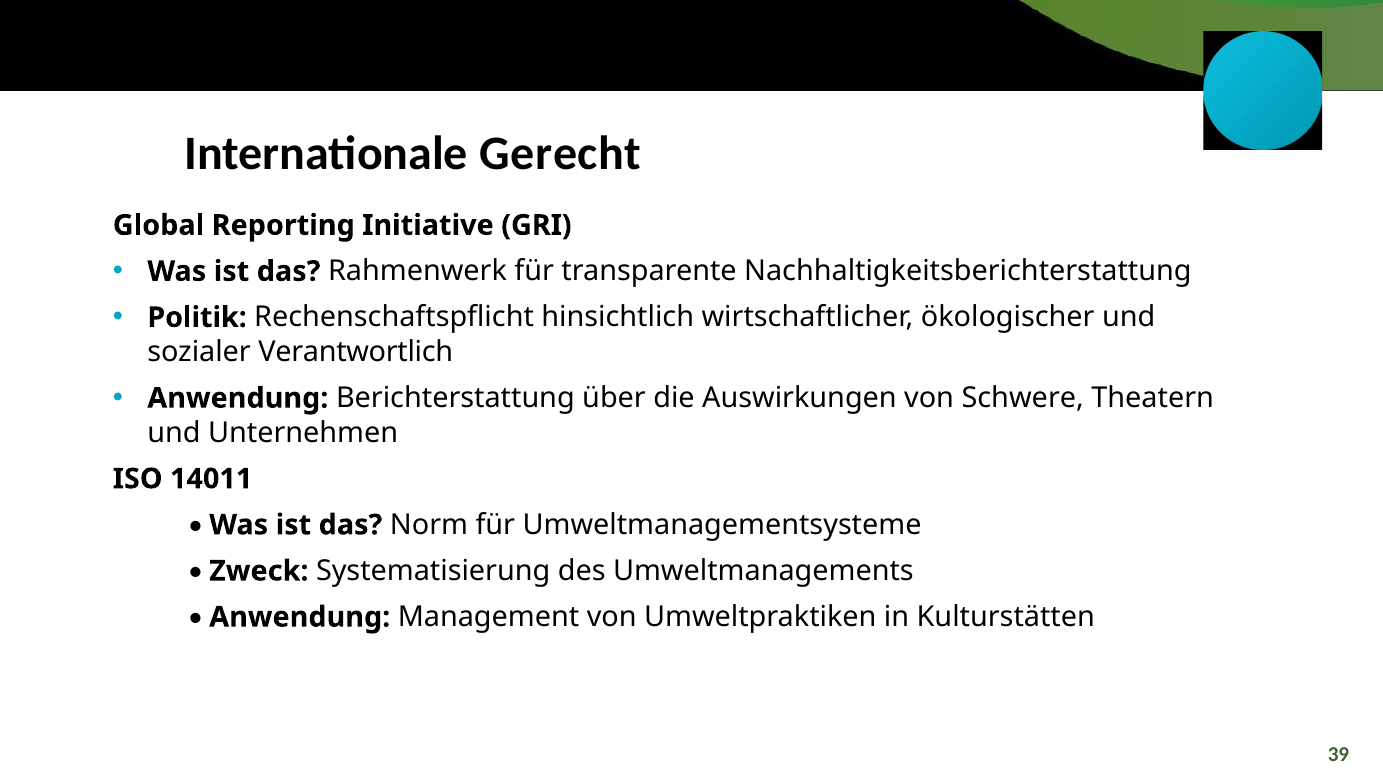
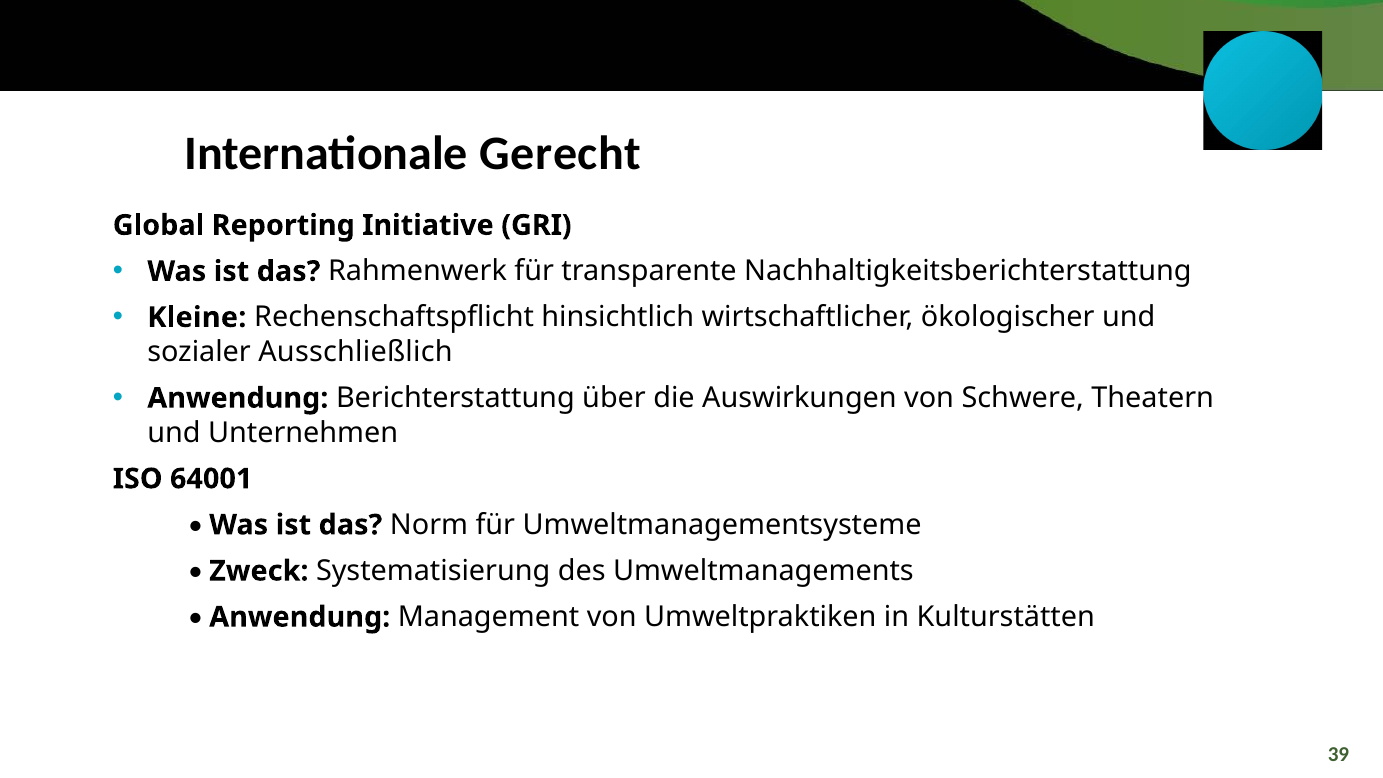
Politik: Politik -> Kleine (197, 317)
Verantwortlich: Verantwortlich -> Ausschließlich (356, 352)
14011: 14011 -> 64001 (211, 479)
